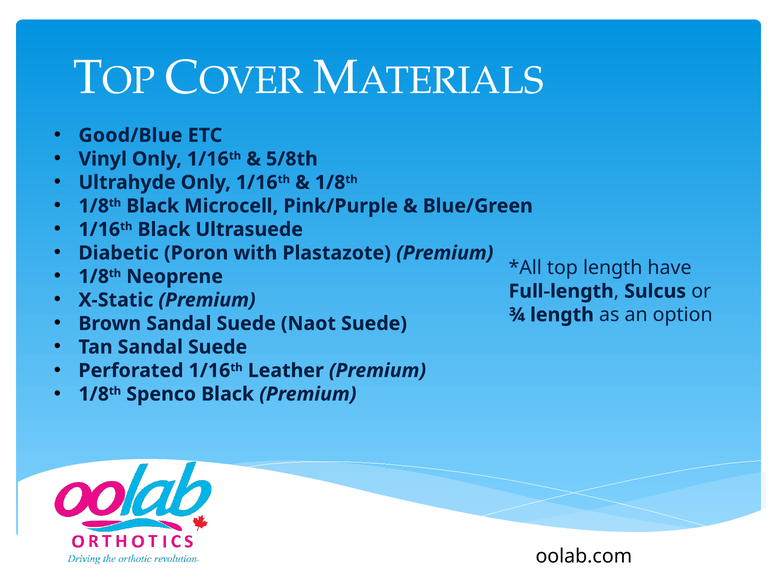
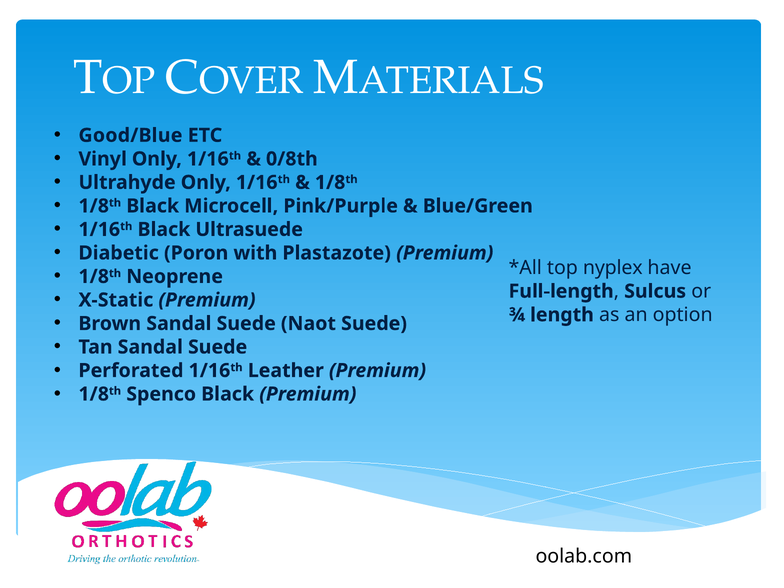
5/8th: 5/8th -> 0/8th (292, 159)
top length: length -> nyplex (613, 268)
